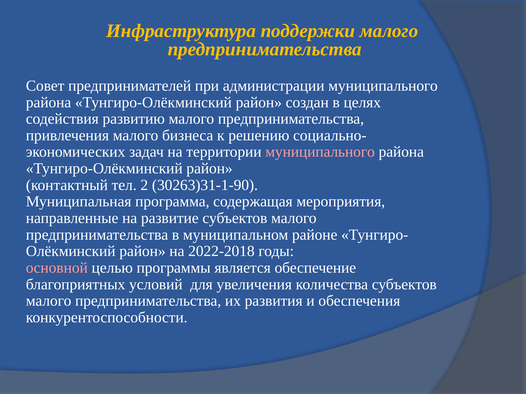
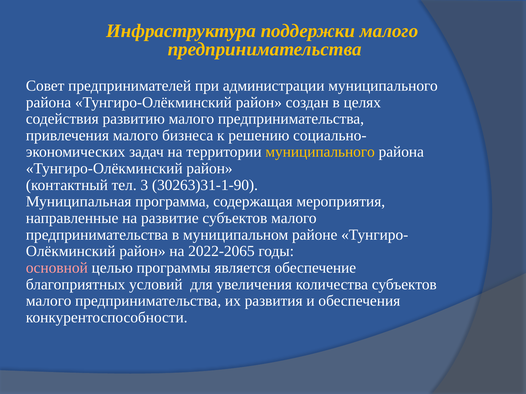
муниципального colour: pink -> yellow (320, 152)
2: 2 -> 3 (144, 185)
2022-2018: 2022-2018 -> 2022-2065 (221, 252)
